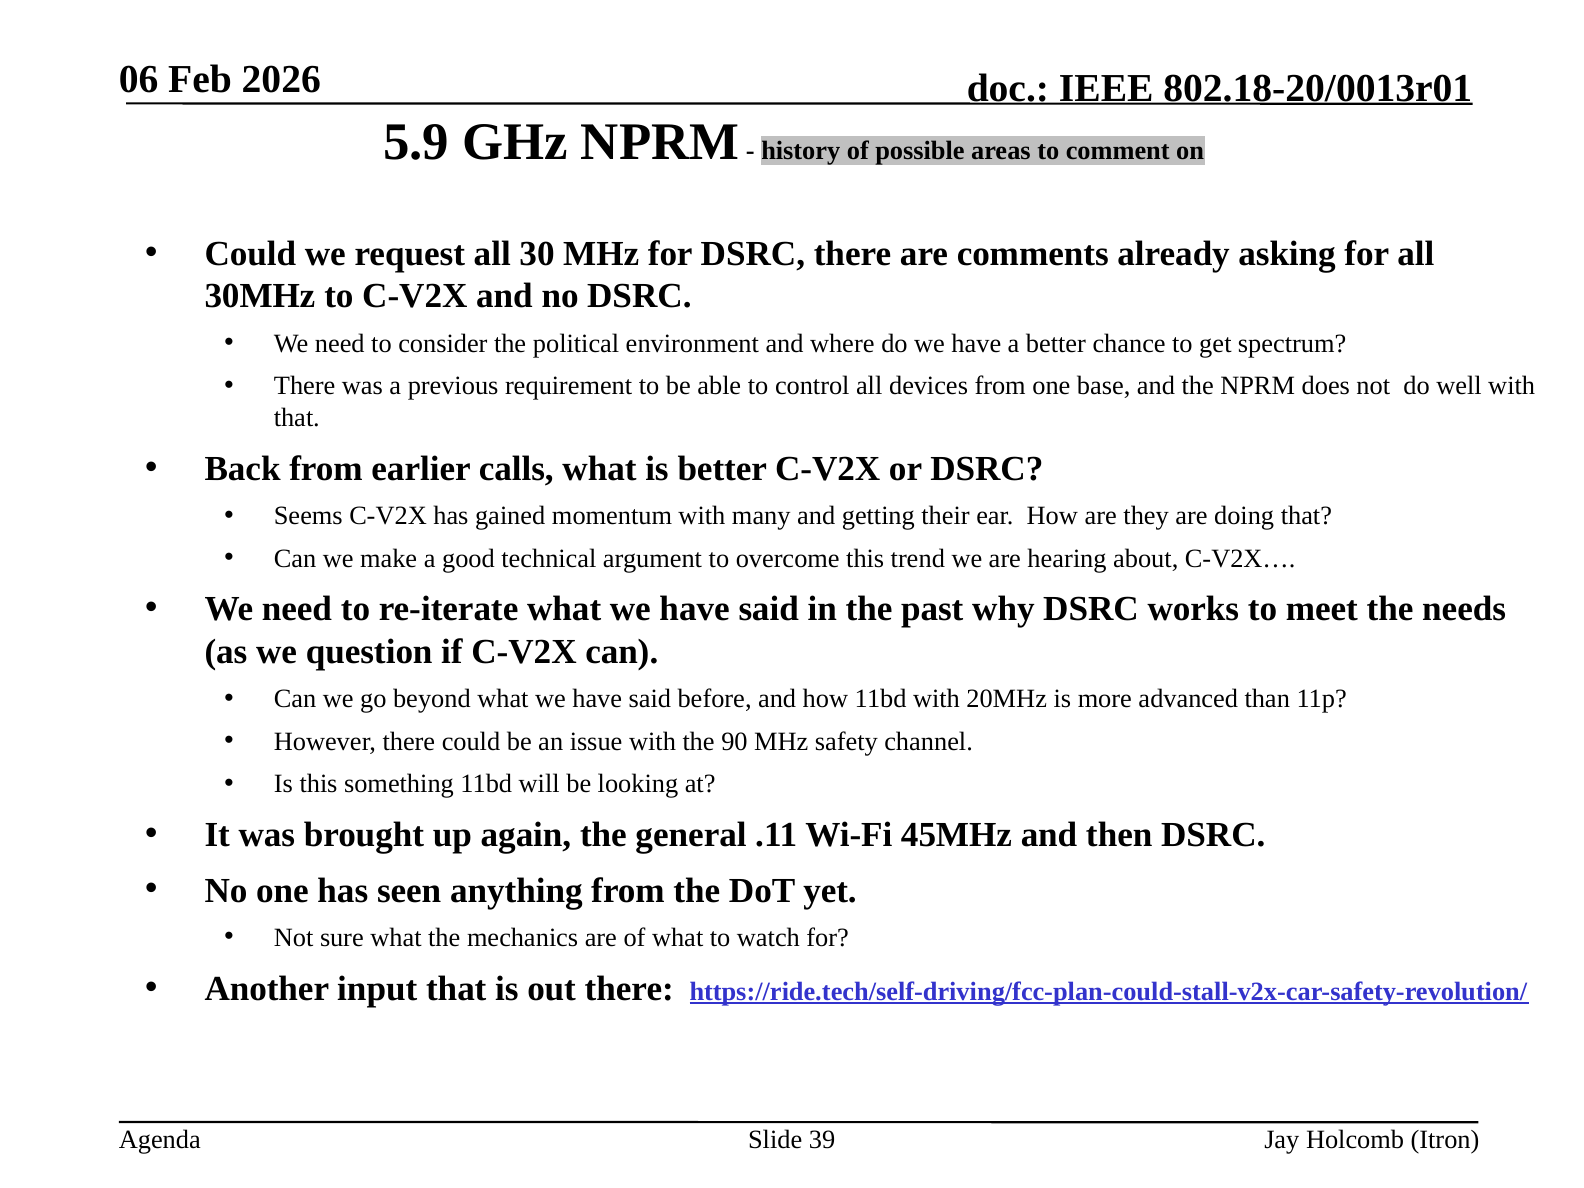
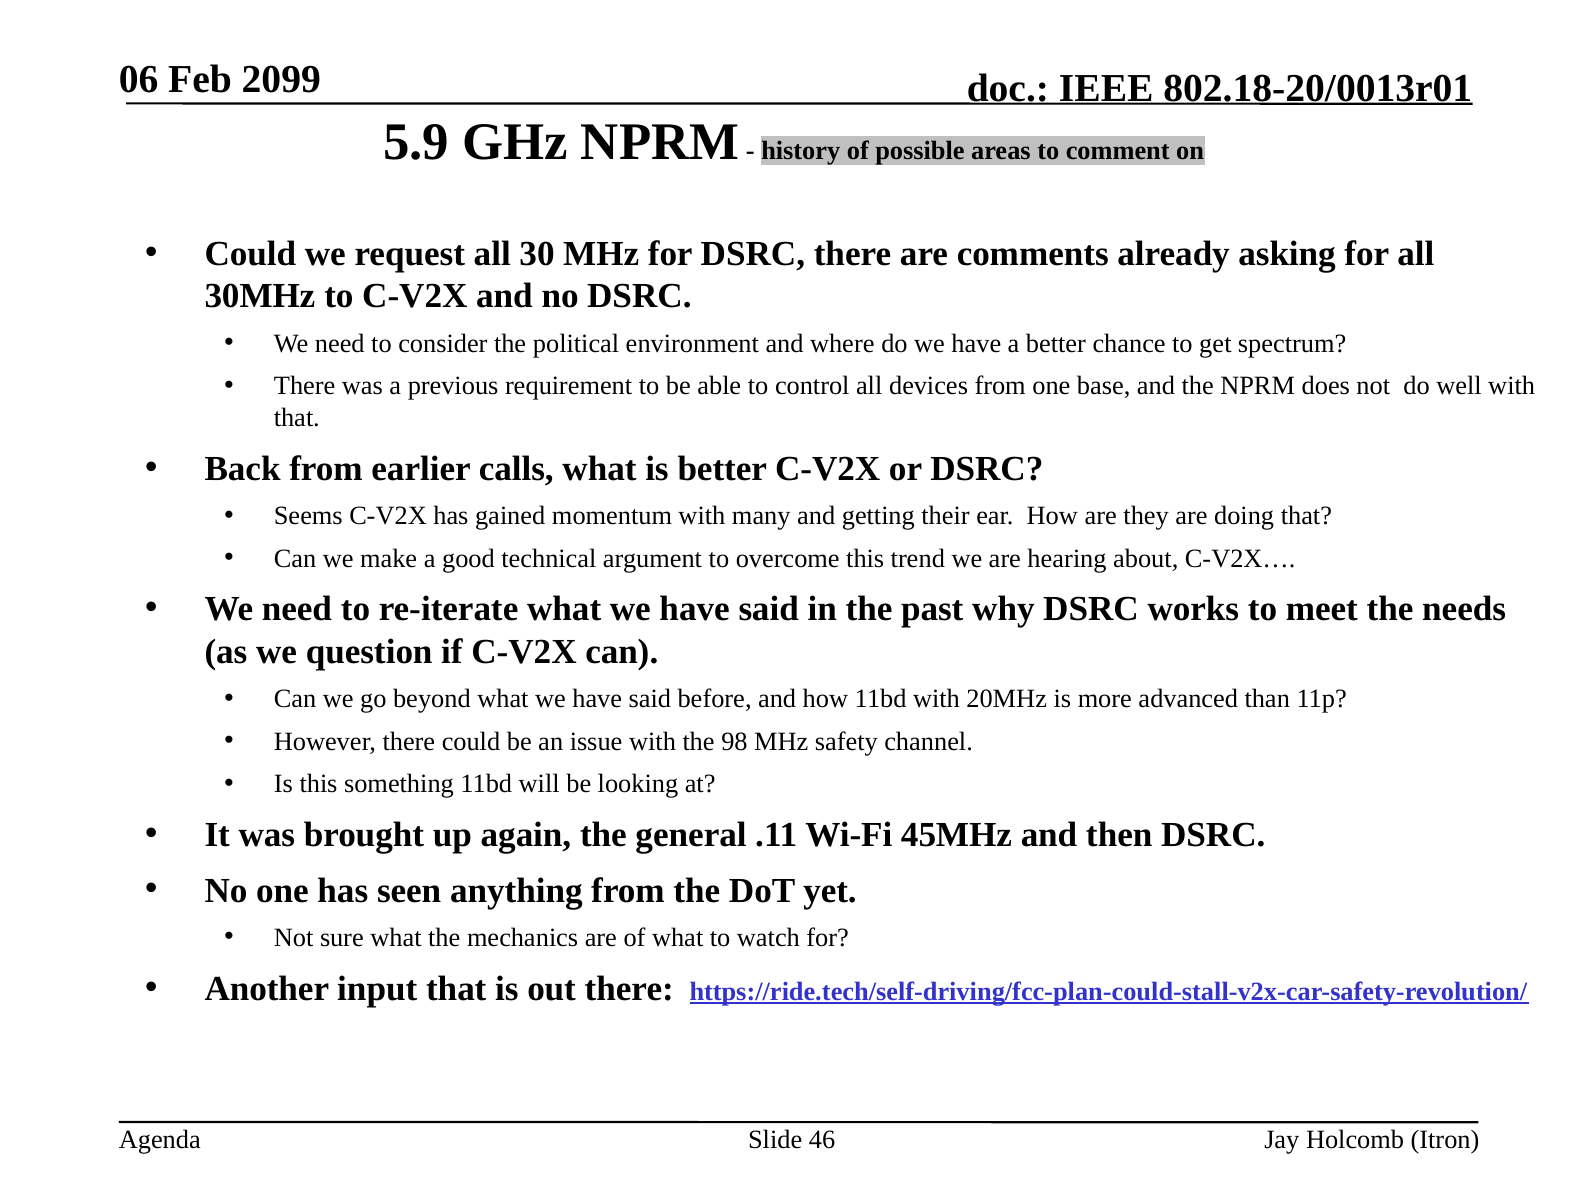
2026: 2026 -> 2099 (281, 79)
90: 90 -> 98 (734, 742)
39: 39 -> 46 (822, 1139)
